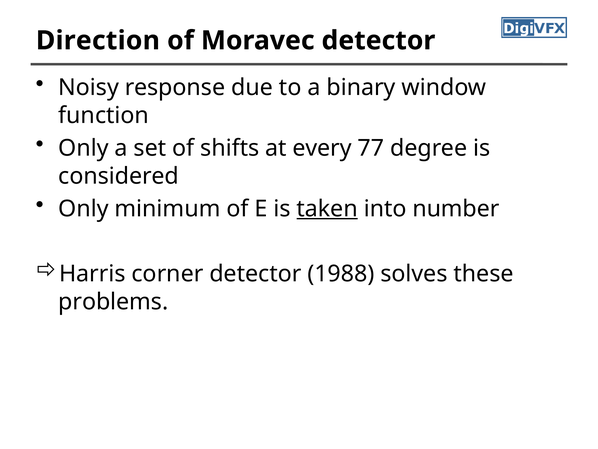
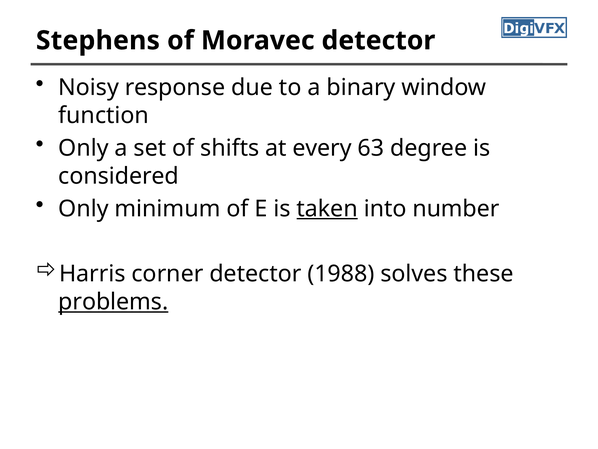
Direction: Direction -> Stephens (98, 41)
77: 77 -> 63 (371, 148)
problems underline: none -> present (113, 302)
